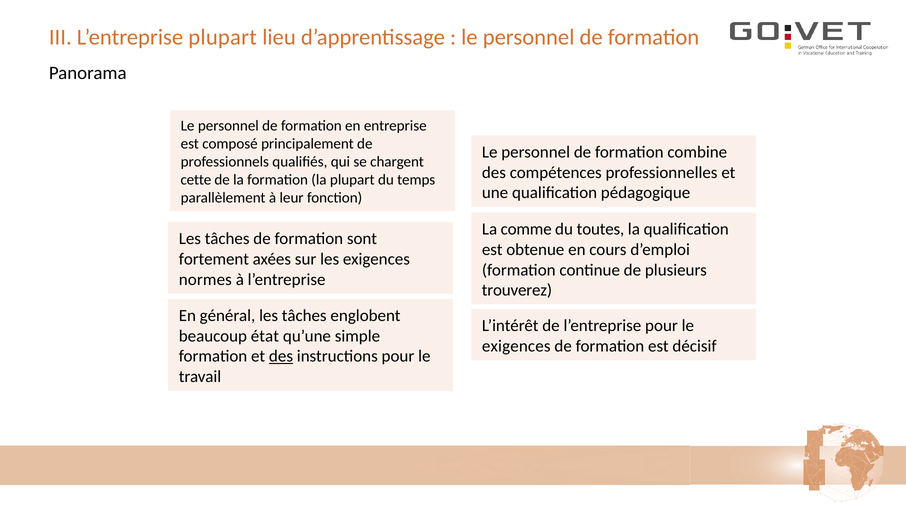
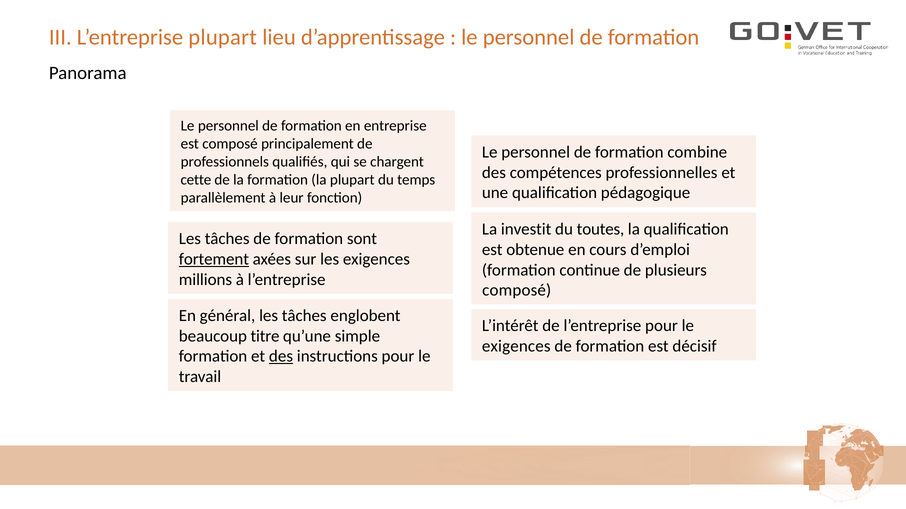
comme: comme -> investit (526, 229)
fortement underline: none -> present (214, 259)
normes: normes -> millions (205, 280)
trouverez: trouverez -> composé (517, 291)
état: état -> titre (265, 336)
